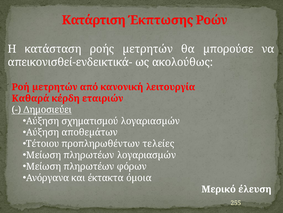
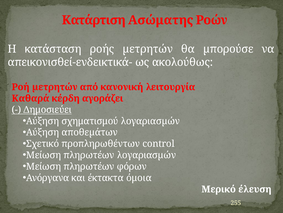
Έκπτωσης: Έκπτωσης -> Ασώματης (161, 20)
εταιριών: εταιριών -> αγοράζει (103, 98)
Τέτοιου: Τέτοιου -> Σχετικό (43, 143)
τελείες: τελείες -> control (158, 143)
